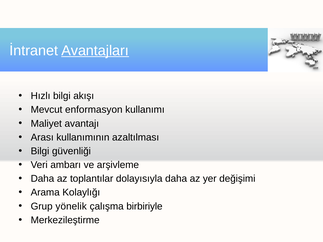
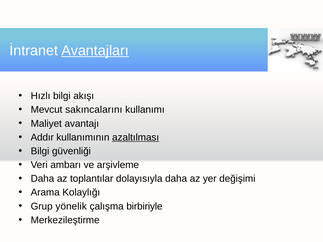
enformasyon: enformasyon -> sakıncalarını (94, 110)
Arası: Arası -> Addır (42, 137)
azaltılması underline: none -> present (136, 137)
